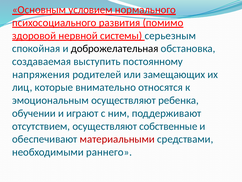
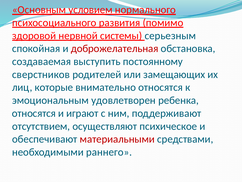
доброжелательная colour: black -> red (115, 48)
напряжения: напряжения -> сверстников (41, 74)
эмоциональным осуществляют: осуществляют -> удовлетворен (123, 100)
обучении: обучении -> относятся (34, 113)
собственные: собственные -> психическое (168, 126)
